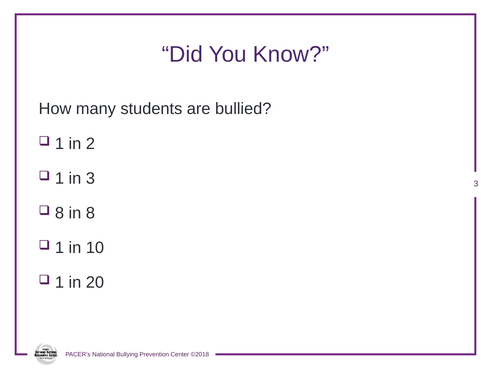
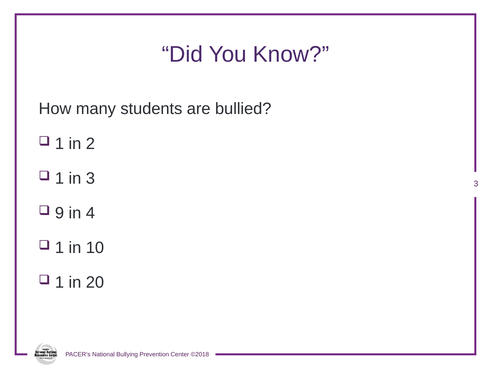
8: 8 -> 9 (59, 213)
in 8: 8 -> 4 (90, 213)
